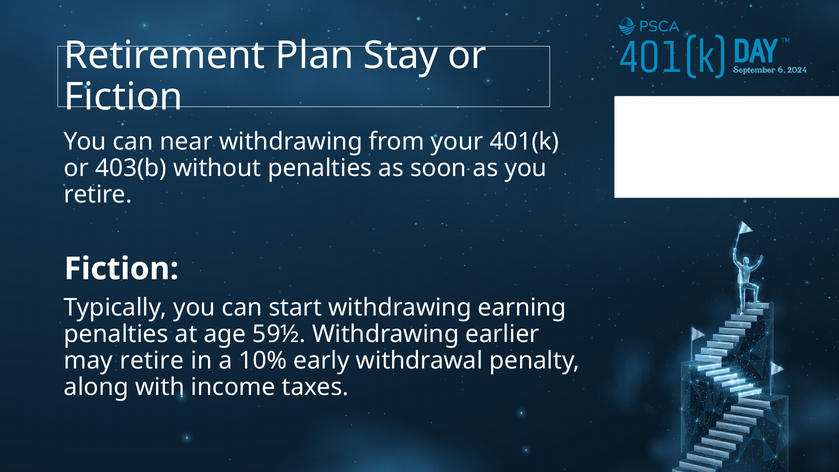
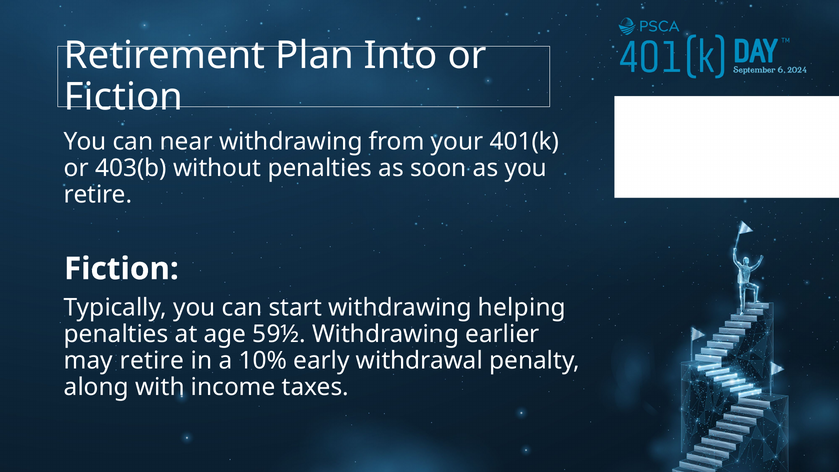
Stay: Stay -> Into (401, 55)
earning: earning -> helping (522, 308)
